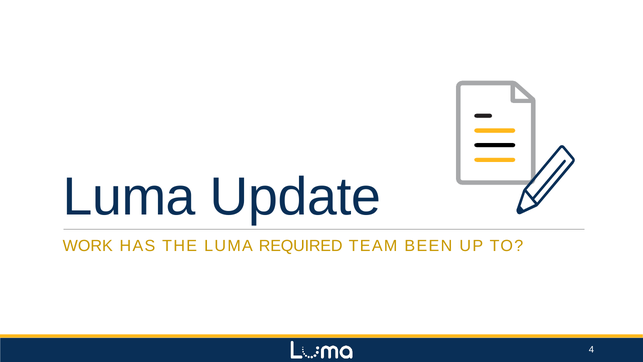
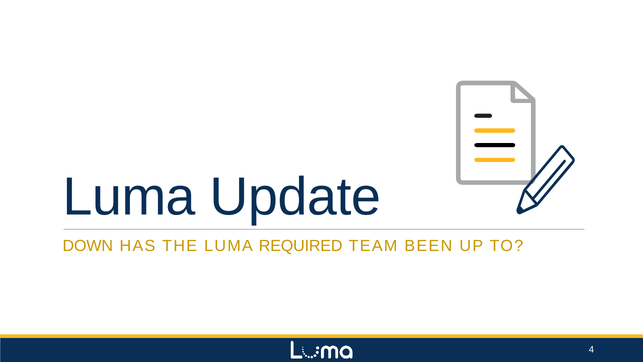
WORK: WORK -> DOWN (88, 246)
